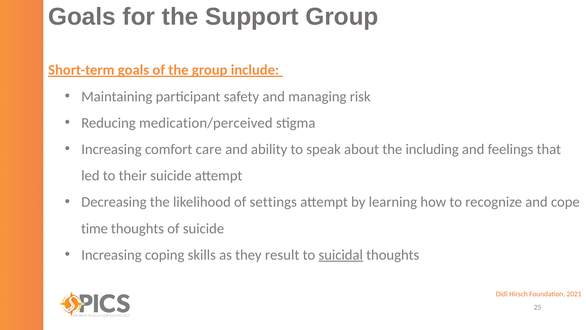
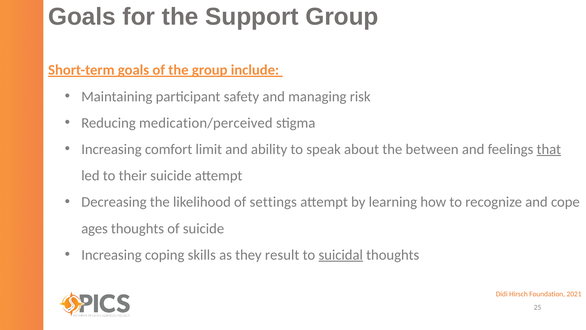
care: care -> limit (209, 149)
including: including -> between (432, 149)
that underline: none -> present (549, 149)
time: time -> ages (95, 228)
